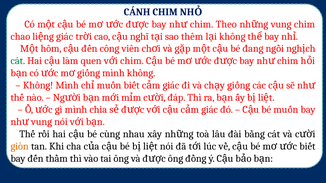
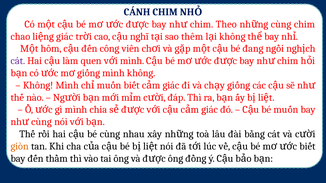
vung: vung -> cùng (281, 24)
cát colour: green -> purple (18, 61)
chim: chim -> mình (132, 61)
vung: vung -> cùng (41, 122)
